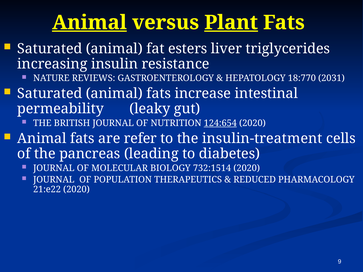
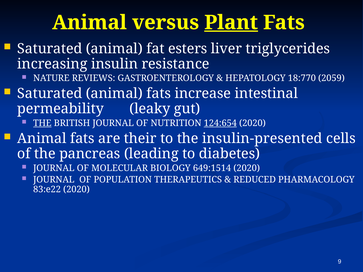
Animal underline: present -> none (89, 23)
2031: 2031 -> 2059 (331, 78)
THE underline: none -> present (42, 123)
refer: refer -> their (140, 139)
insulin-treatment: insulin-treatment -> insulin-presented (262, 139)
732:1514: 732:1514 -> 649:1514 (212, 168)
21:e22: 21:e22 -> 83:e22 (47, 190)
